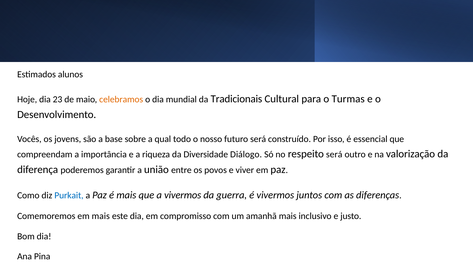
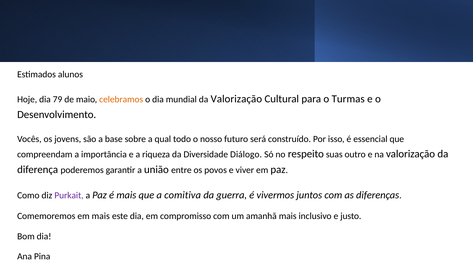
23: 23 -> 79 (58, 99)
da Tradicionais: Tradicionais -> Valorização (236, 99)
respeito será: será -> suas (334, 154)
Purkait colour: blue -> purple (69, 195)
a vivermos: vivermos -> comitiva (183, 195)
